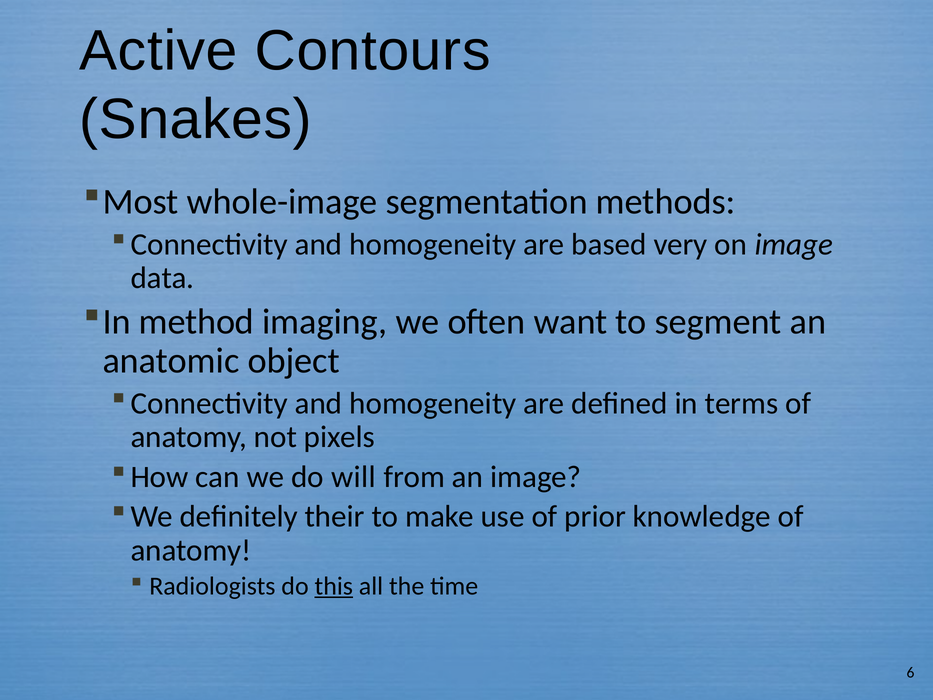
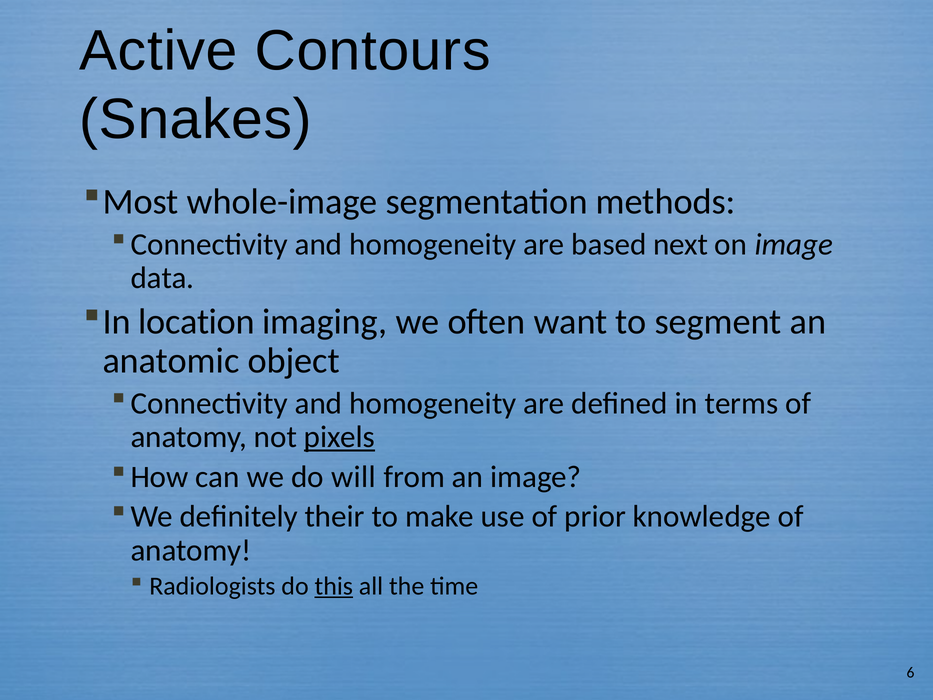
very: very -> next (681, 244)
method: method -> location (196, 322)
pixels underline: none -> present (339, 437)
